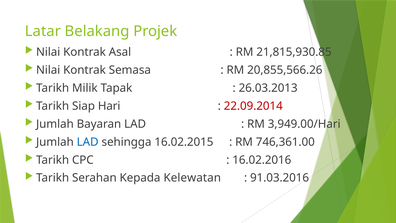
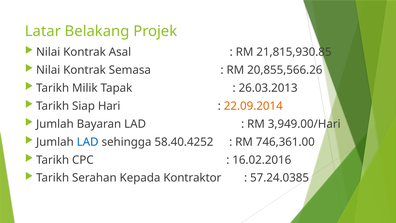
22.09.2014 colour: red -> orange (253, 106)
16.02.2015: 16.02.2015 -> 58.40.4252 (184, 142)
Kelewatan: Kelewatan -> Kontraktor (192, 178)
91.03.2016: 91.03.2016 -> 57.24.0385 (280, 178)
